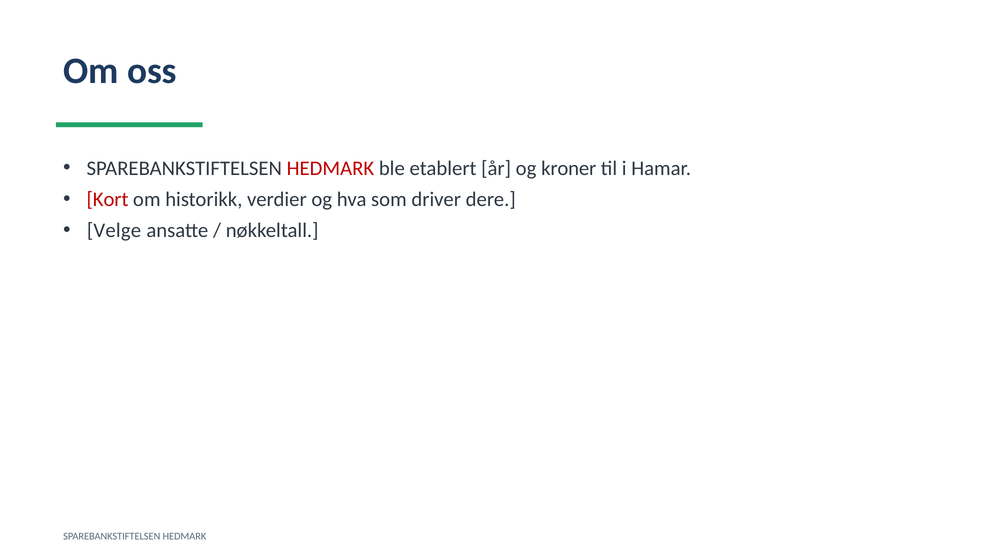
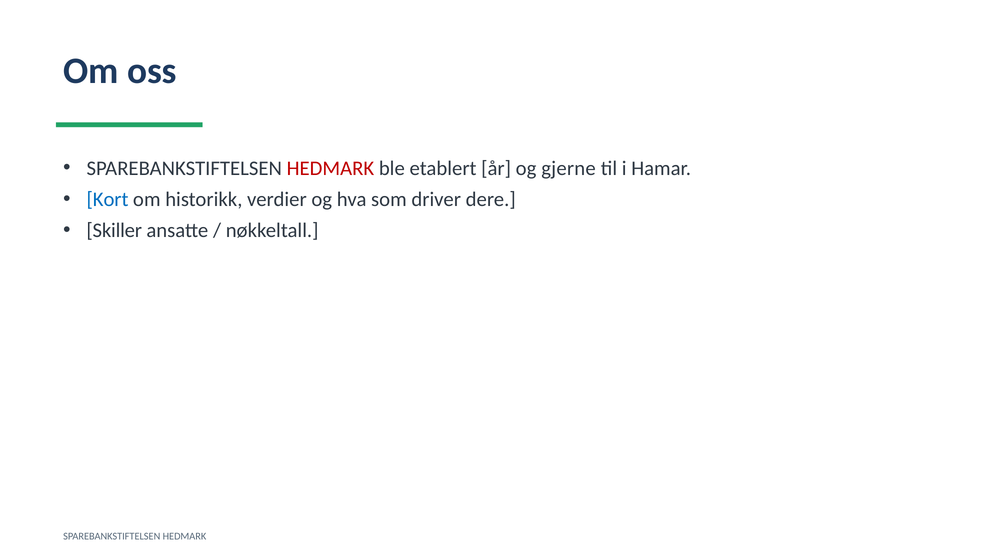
kroner: kroner -> gjerne (569, 168)
Kort colour: red -> blue (107, 199)
Velge: Velge -> Skiller (114, 231)
